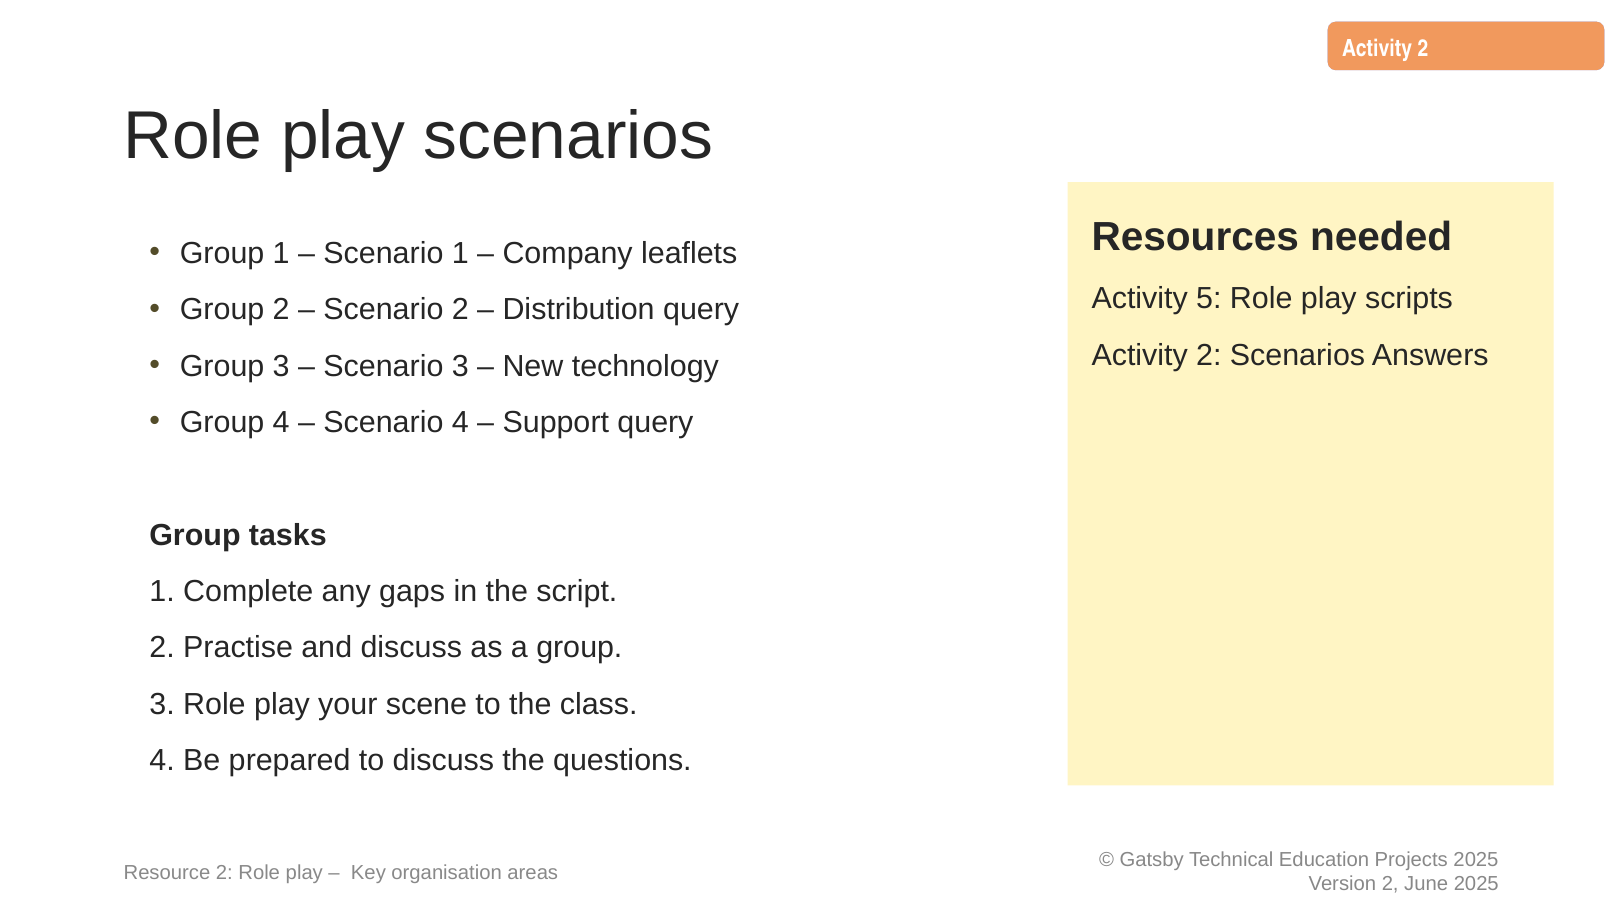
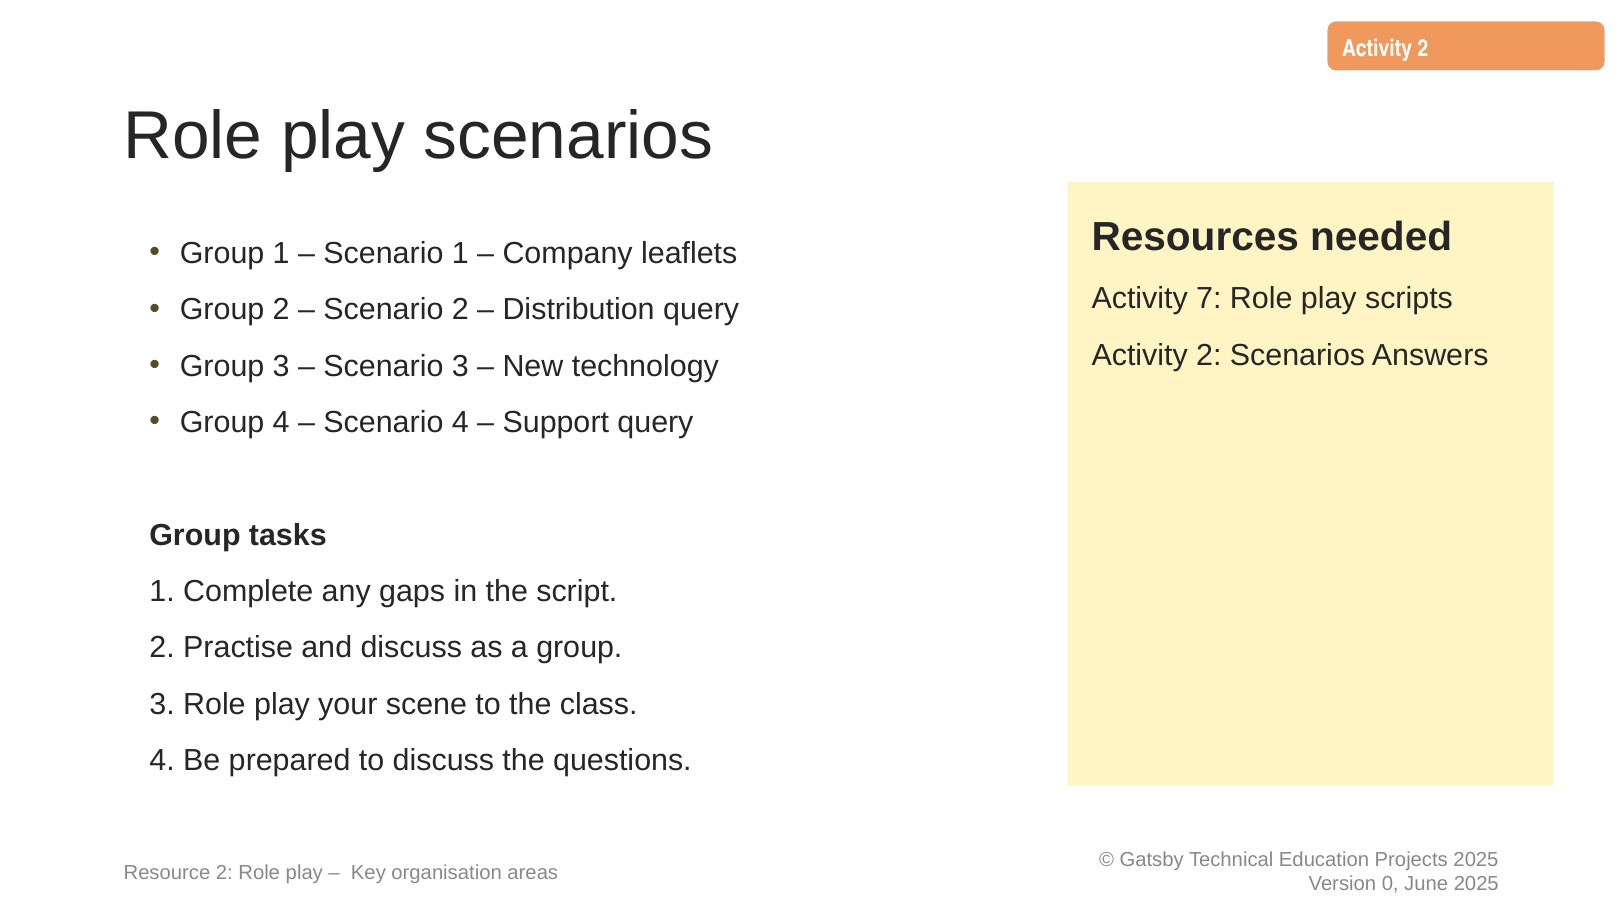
5: 5 -> 7 (1209, 299)
2: 2 -> 0 (1390, 884)
